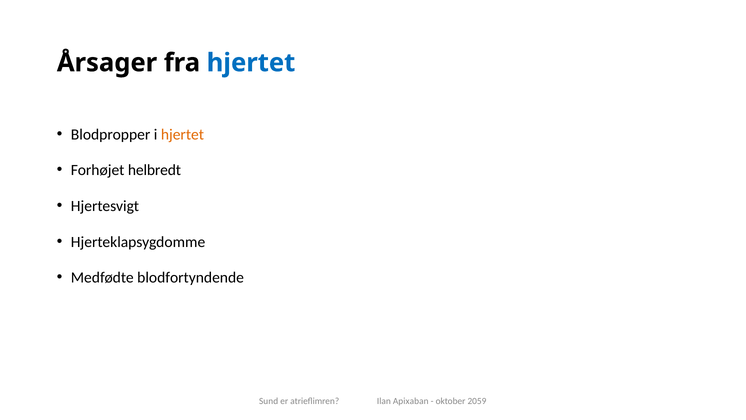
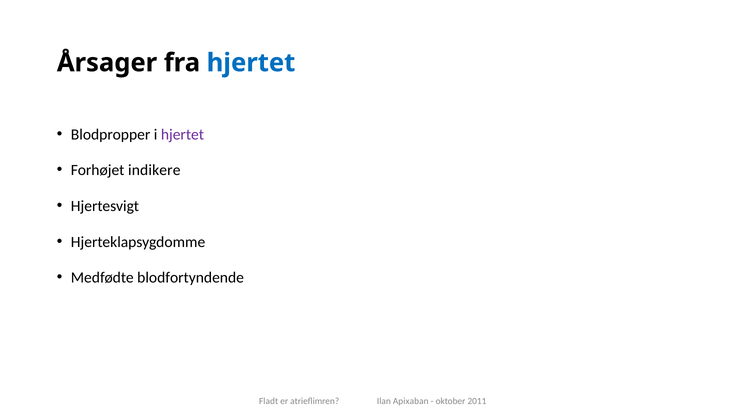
hjertet colour: orange -> purple (182, 134)
helbredt: helbredt -> indikere (154, 170)
Sund: Sund -> Fladt (269, 401)
2059: 2059 -> 2011 (477, 401)
